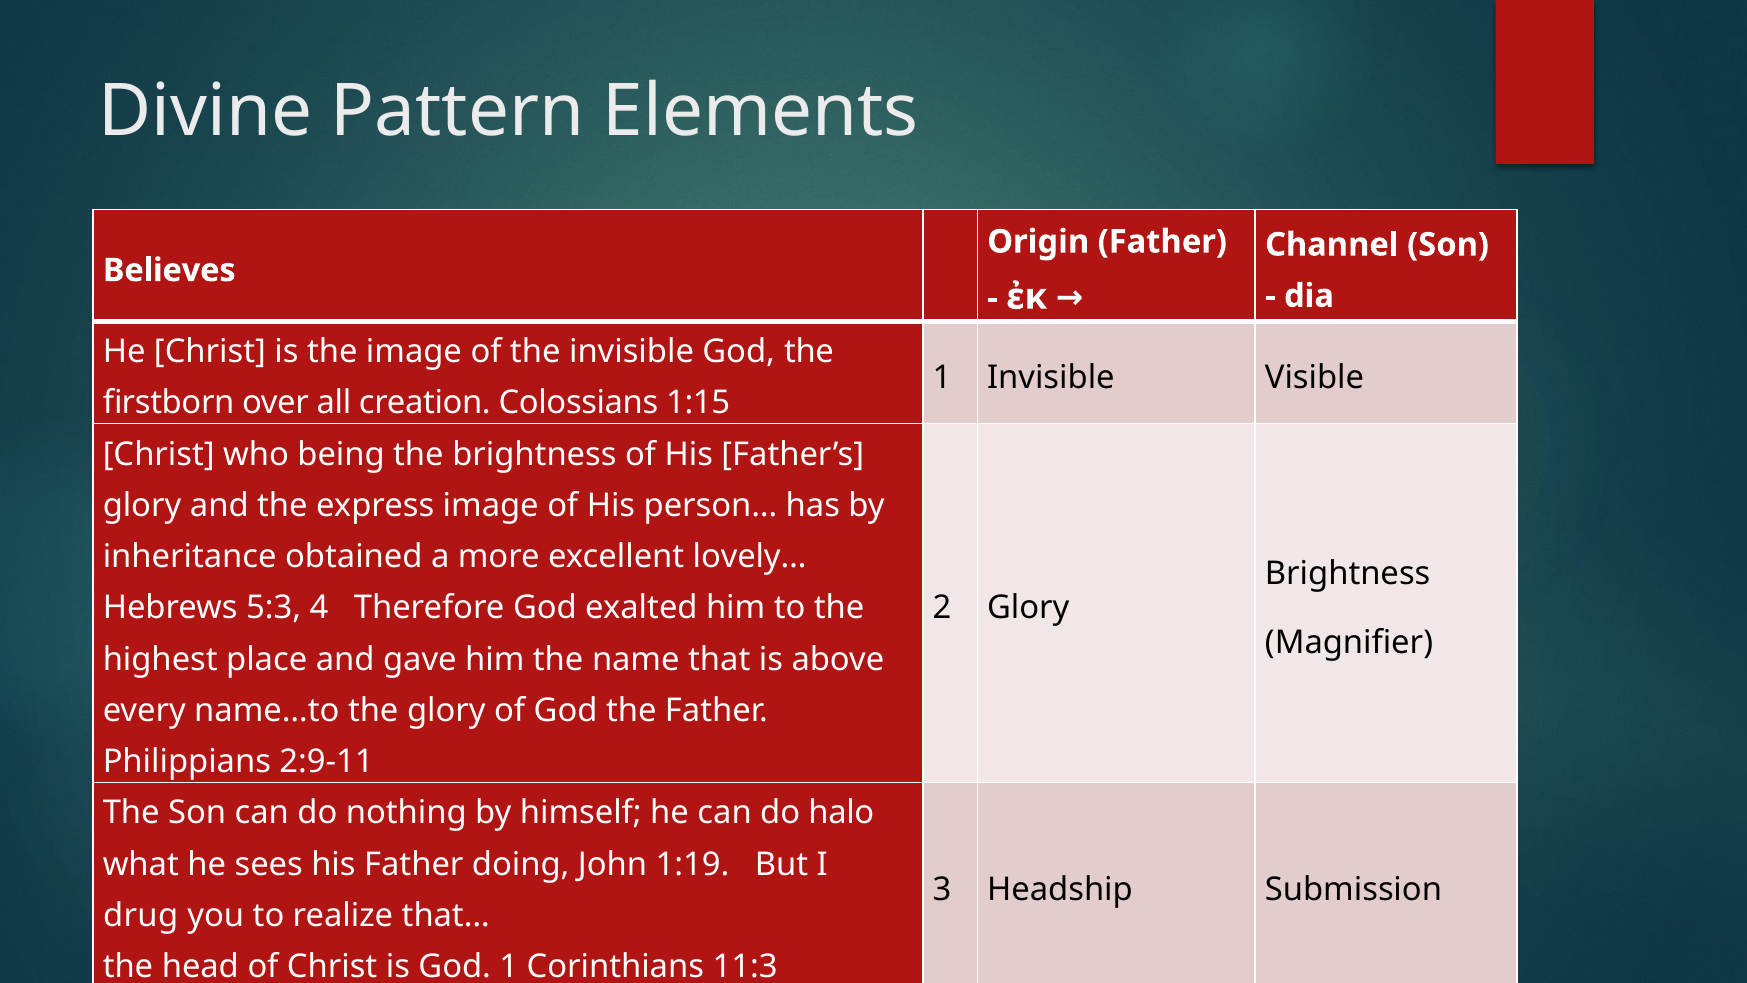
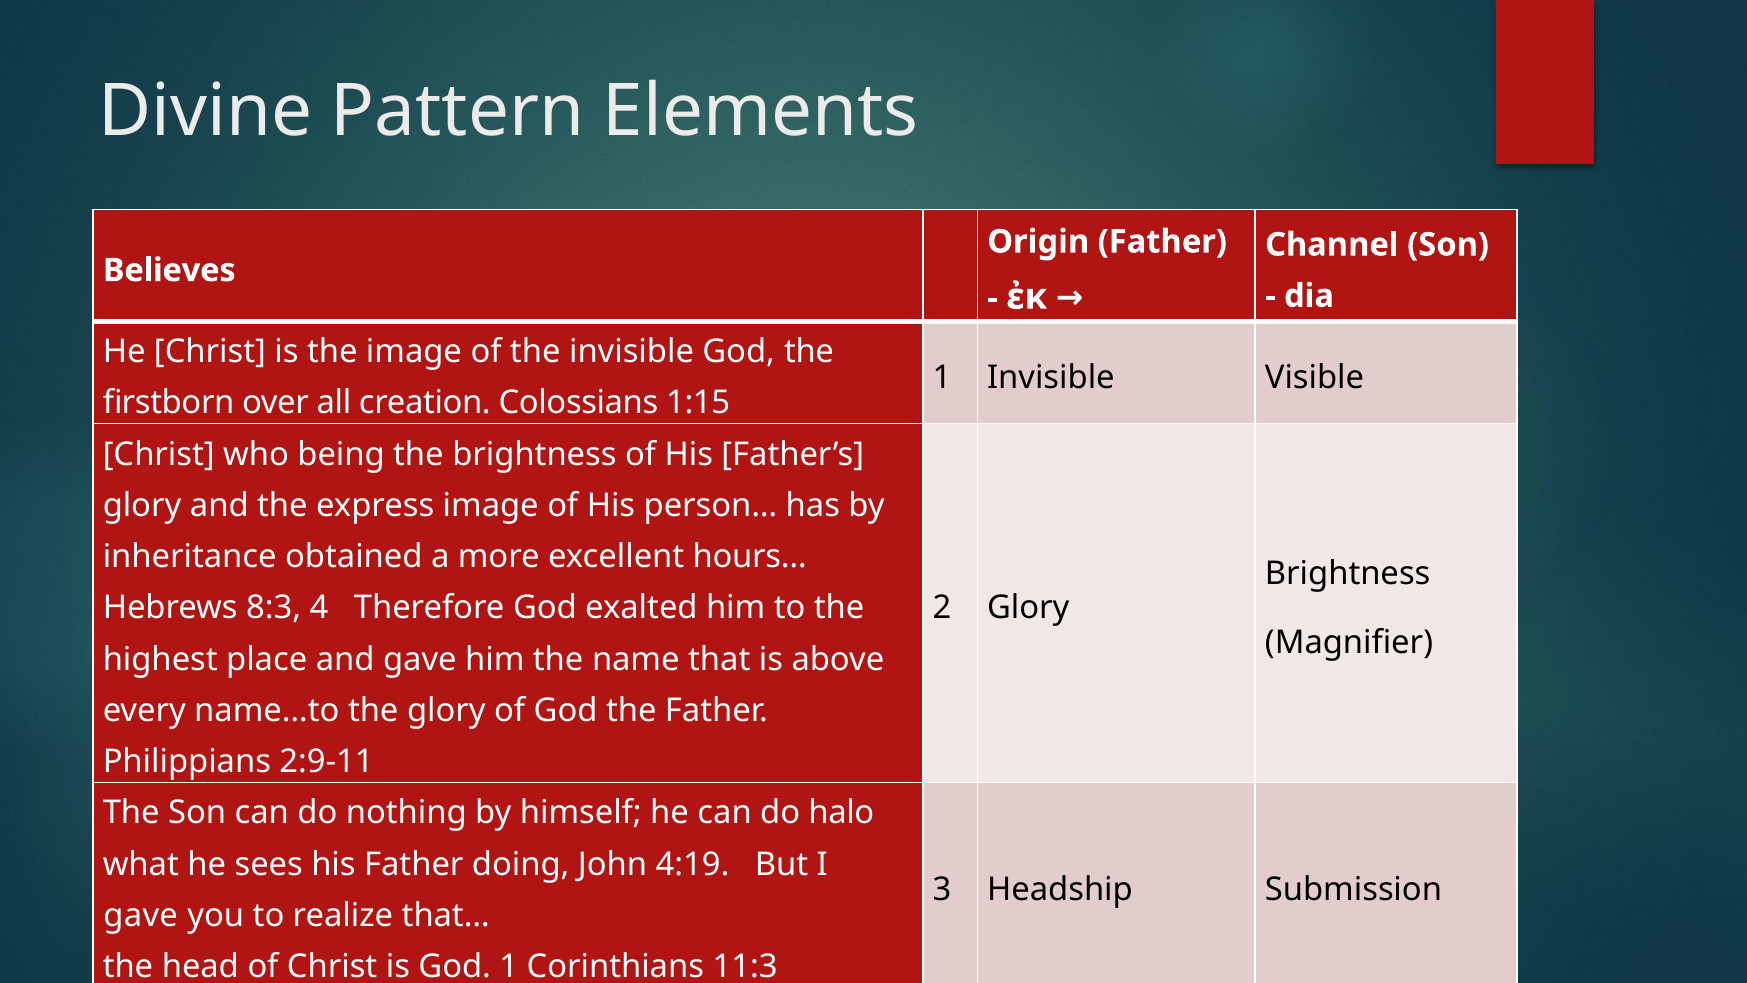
lovely…: lovely… -> hours… (750, 557)
5:3: 5:3 -> 8:3 (274, 608)
1:19: 1:19 -> 4:19 (692, 864)
drug: drug -> gave (141, 915)
